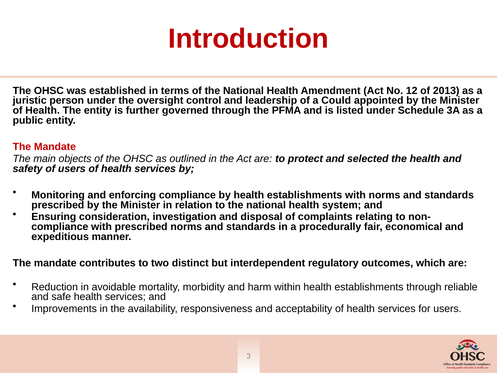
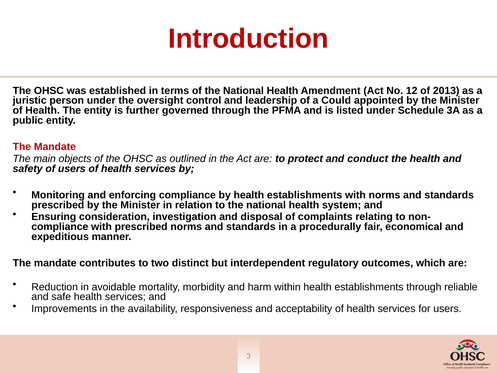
selected: selected -> conduct (368, 159)
